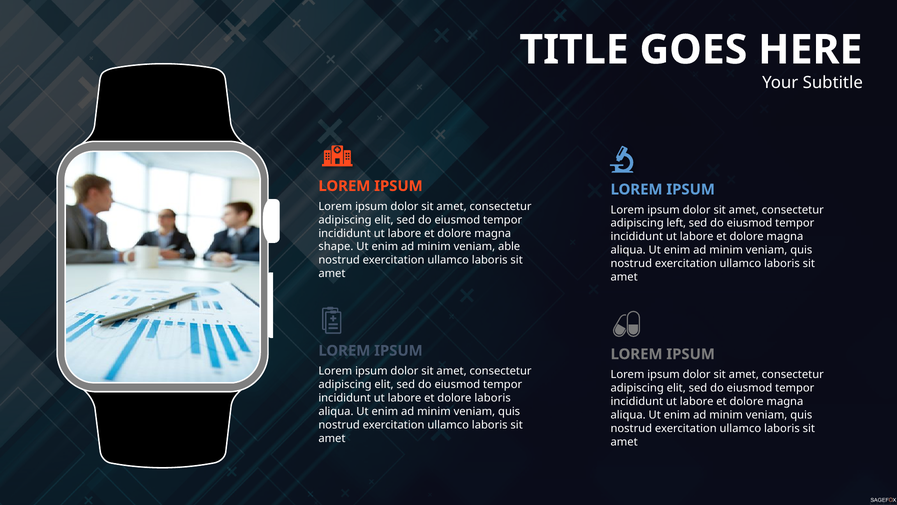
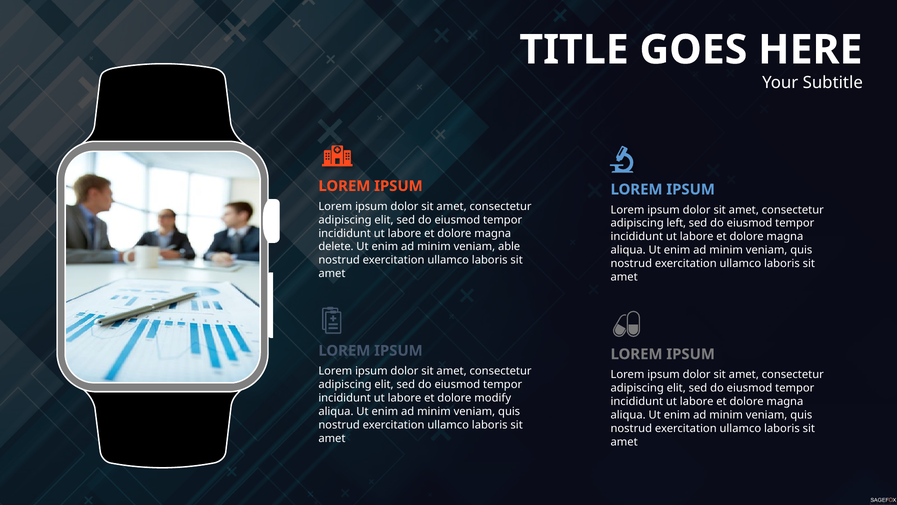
shape: shape -> delete (336, 247)
dolore laboris: laboris -> modify (493, 398)
